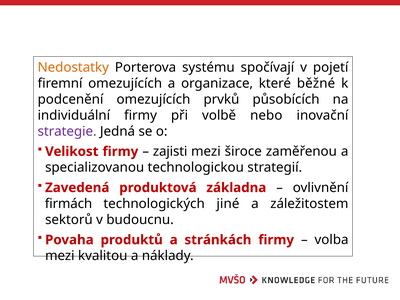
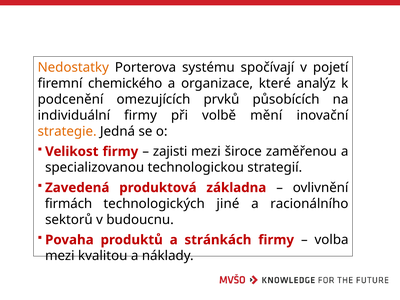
firemní omezujících: omezujících -> chemického (125, 83)
běžné: běžné -> analýz (316, 83)
nebo: nebo -> mění (266, 115)
strategie colour: purple -> orange (67, 131)
záležitostem: záležitostem -> racionálního (309, 204)
